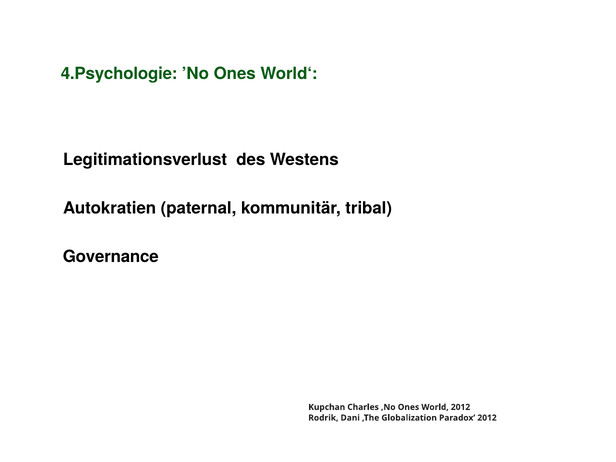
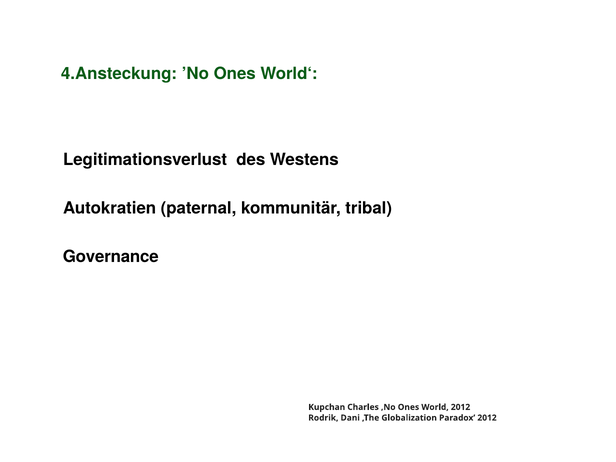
4.Psychologie: 4.Psychologie -> 4.Ansteckung (119, 73)
